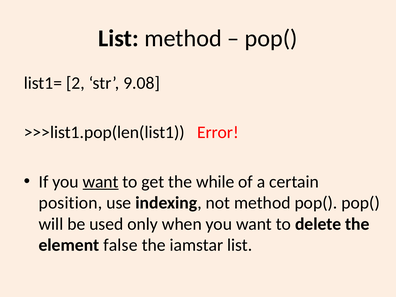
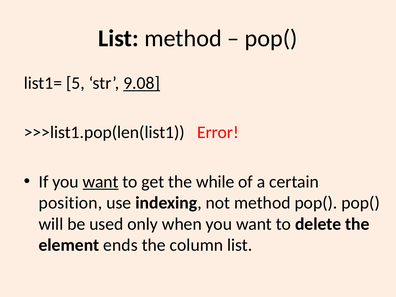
2: 2 -> 5 (75, 83)
9.08 underline: none -> present (142, 83)
false: false -> ends (120, 245)
iamstar: iamstar -> column (196, 245)
